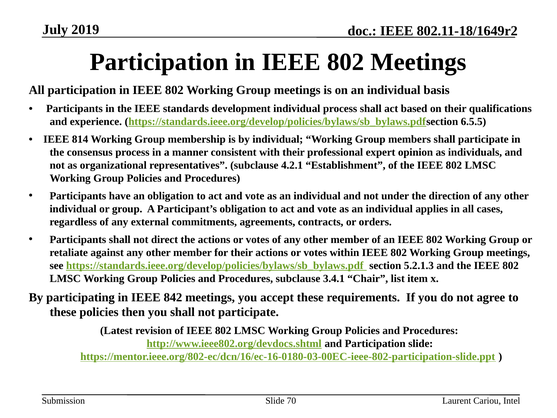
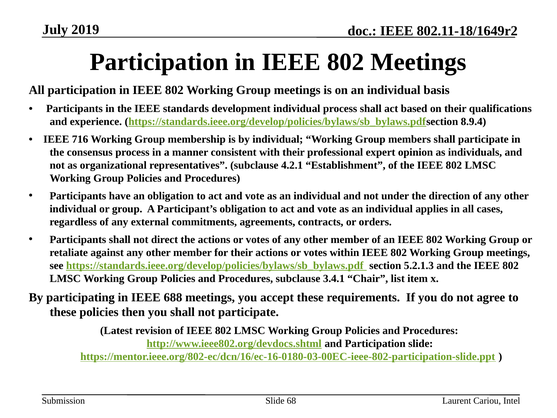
6.5.5: 6.5.5 -> 8.9.4 (473, 121)
814: 814 -> 716 (80, 139)
842: 842 -> 688 (173, 297)
70: 70 -> 68 (291, 401)
